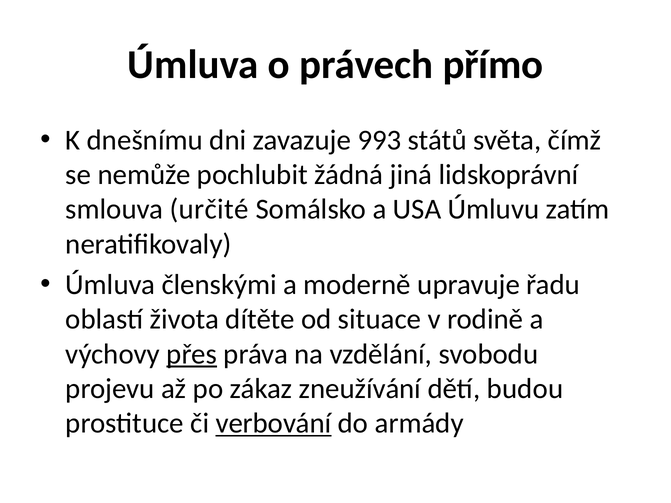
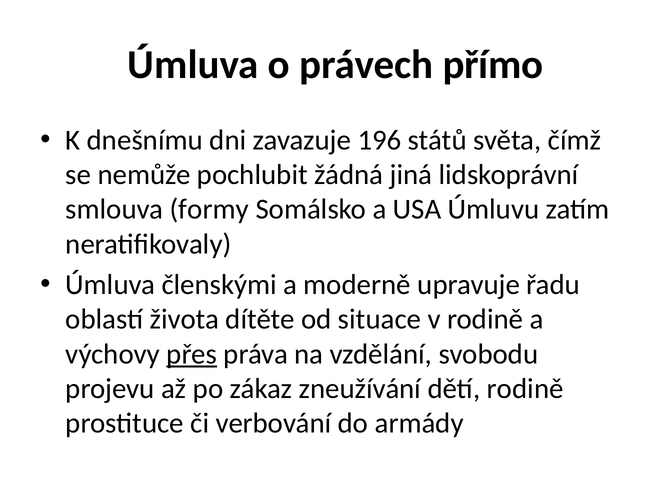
993: 993 -> 196 (380, 140)
určité: určité -> formy (209, 210)
dětí budou: budou -> rodině (525, 389)
verbování underline: present -> none (274, 424)
